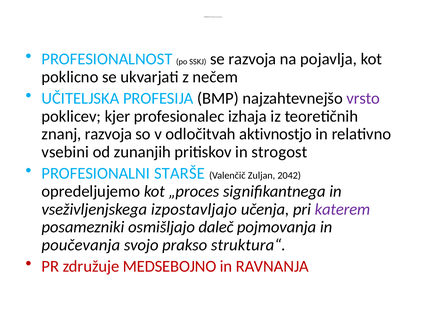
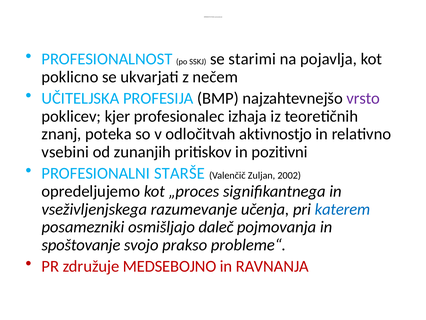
se razvoja: razvoja -> starimi (252, 59)
znanj razvoja: razvoja -> poteka (108, 134)
strogost: strogost -> pozitivni (280, 152)
2042: 2042 -> 2002 (289, 175)
izpostavljajo: izpostavljajo -> razumevanje (194, 209)
katerem colour: purple -> blue (342, 209)
poučevanja: poučevanja -> spoštovanje (81, 245)
struktura“: struktura“ -> probleme“ (248, 245)
